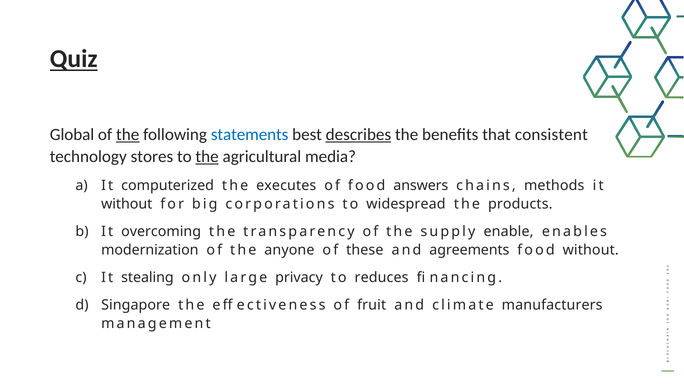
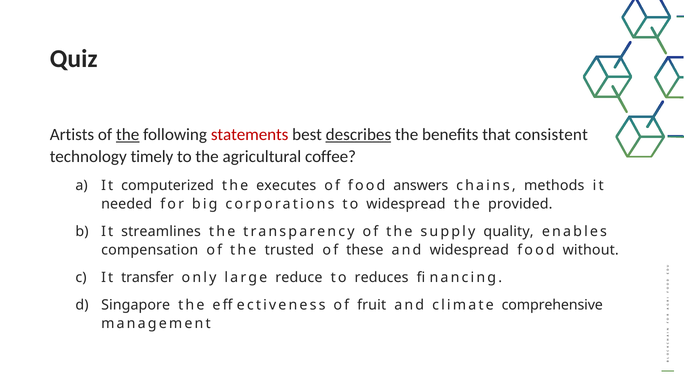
Quiz underline: present -> none (74, 59)
Global: Global -> Artists (72, 135)
statements colour: blue -> red (250, 135)
stores: stores -> timely (152, 156)
the underline: present -> none (207, 156)
media: media -> coffee (331, 156)
without: without -> needed (127, 204)
products: products -> provided (520, 204)
overcoming: overcoming -> streamlines (161, 231)
enable: enable -> quality (509, 231)
modernization: modernization -> compensation (150, 250)
anyone: anyone -> trusted (289, 250)
and agreements: agreements -> widespread (469, 250)
stealing: stealing -> transfer (148, 277)
privacy: privacy -> reduce (299, 277)
manufacturers: manufacturers -> comprehensive (552, 305)
